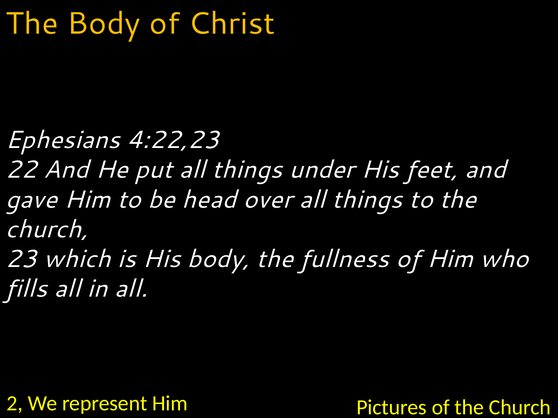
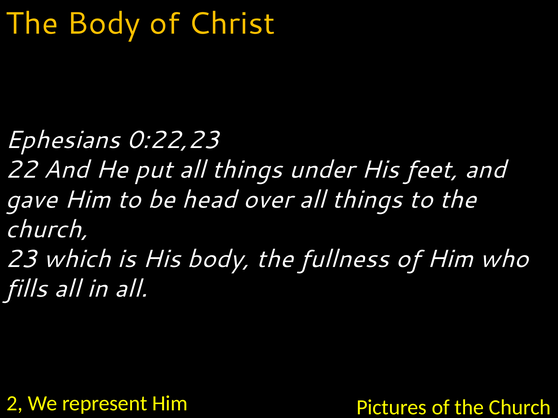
4:22,23: 4:22,23 -> 0:22,23 (173, 140)
